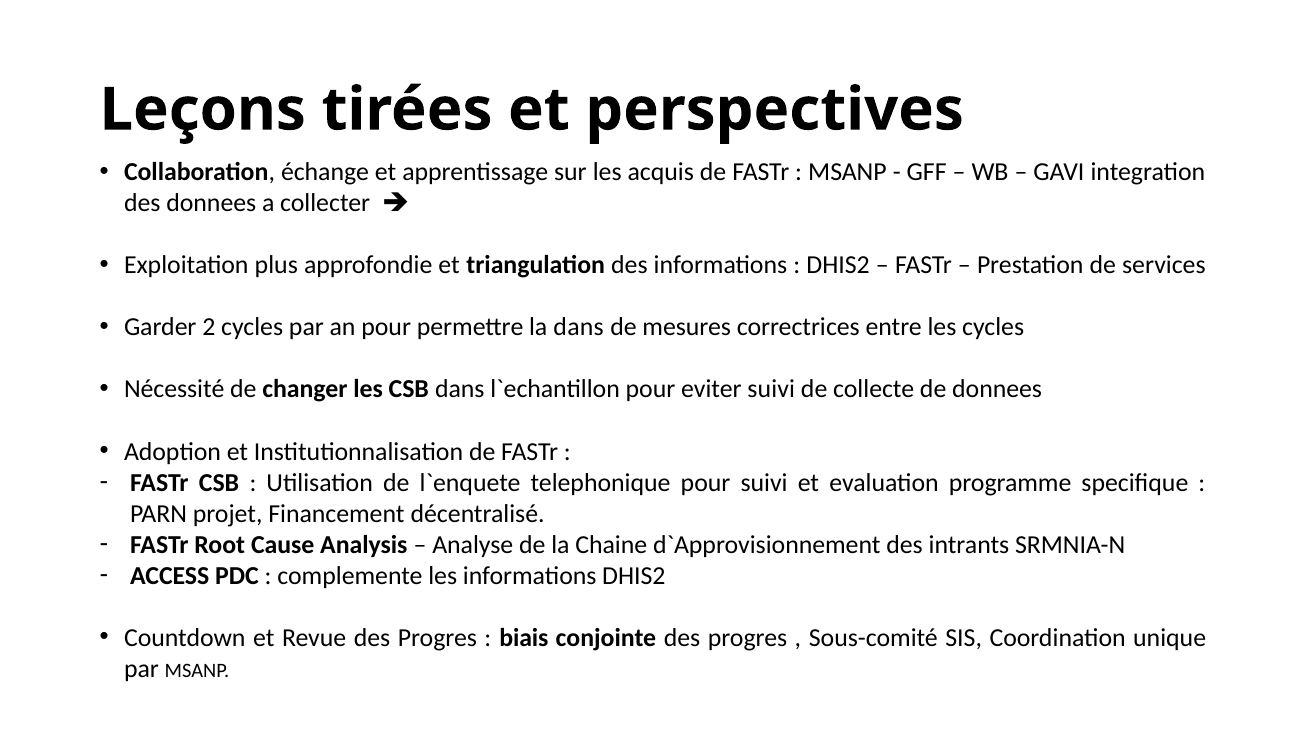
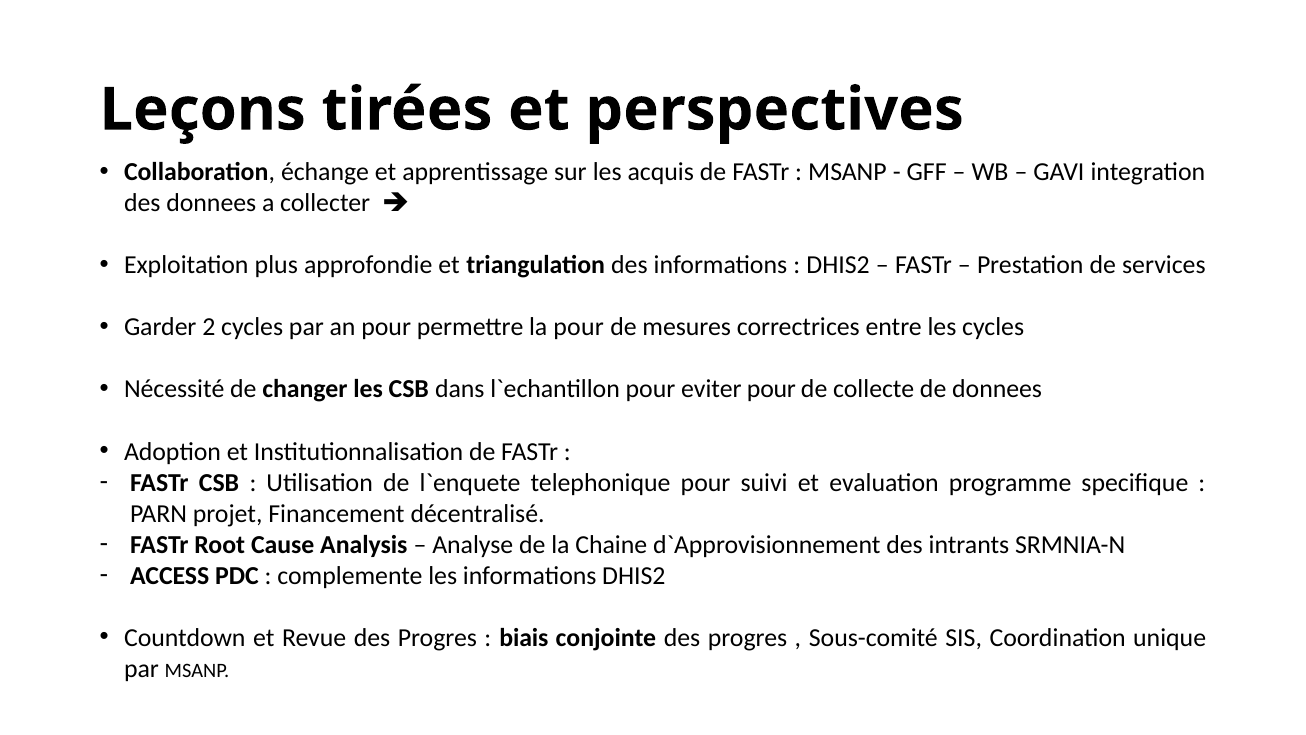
la dans: dans -> pour (579, 327)
eviter suivi: suivi -> pour (771, 389)
